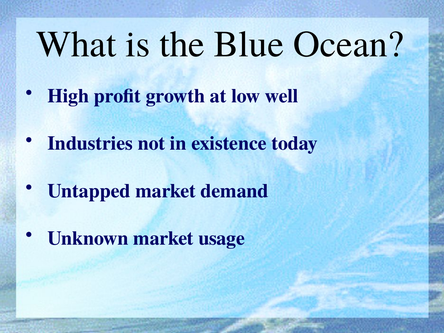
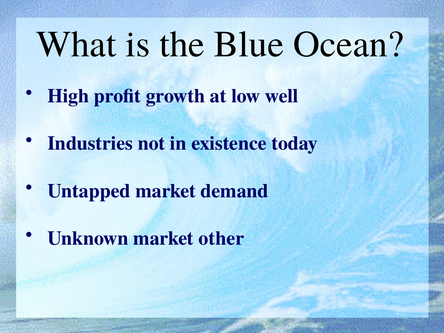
usage: usage -> other (221, 238)
